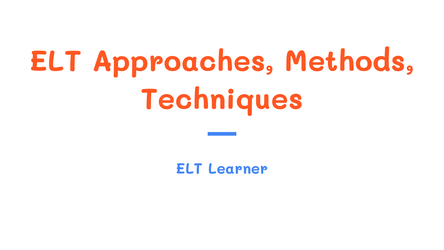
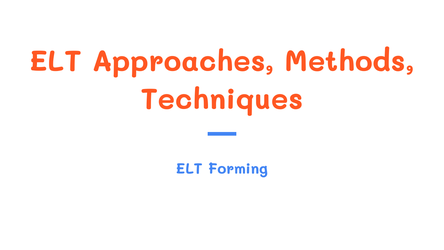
Learner: Learner -> Forming (238, 169)
